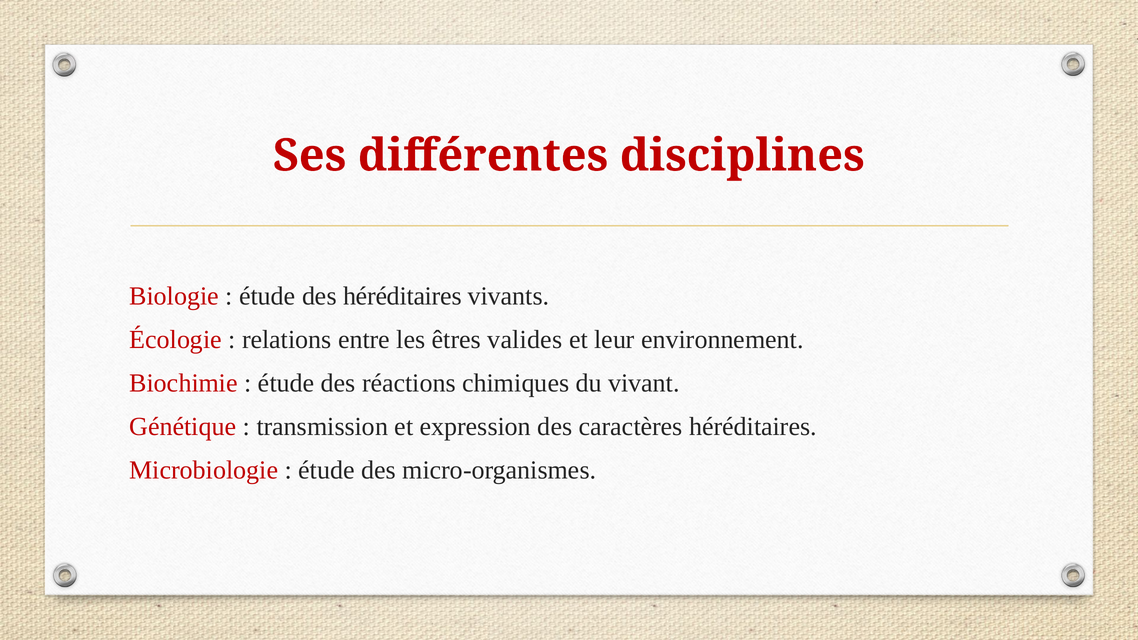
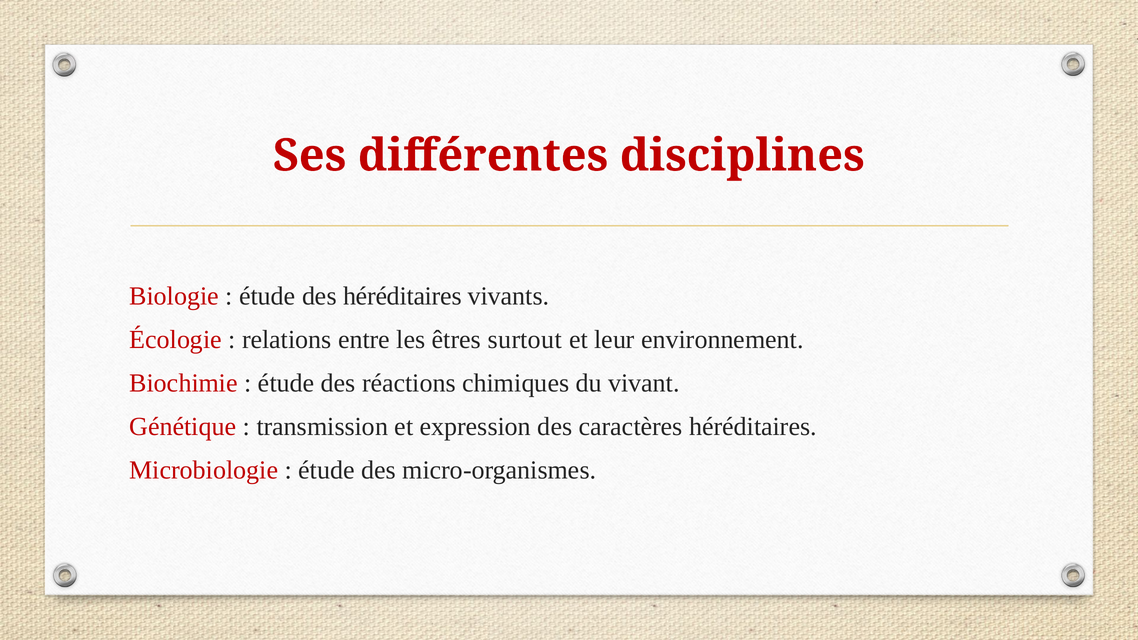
valides: valides -> surtout (525, 340)
